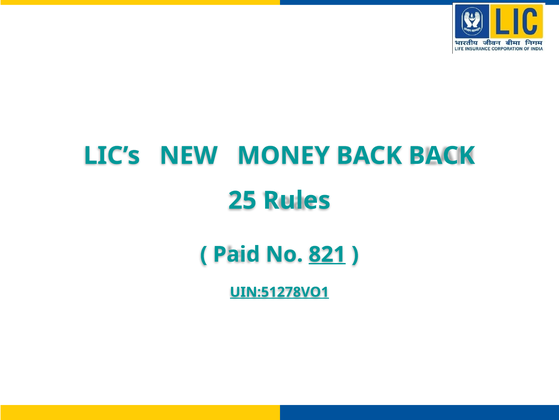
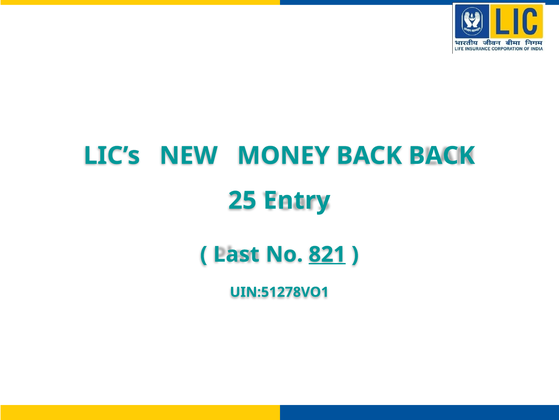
Rules: Rules -> Entry (297, 200)
Paid: Paid -> Last (236, 254)
UIN:51278VO1 underline: present -> none (279, 292)
